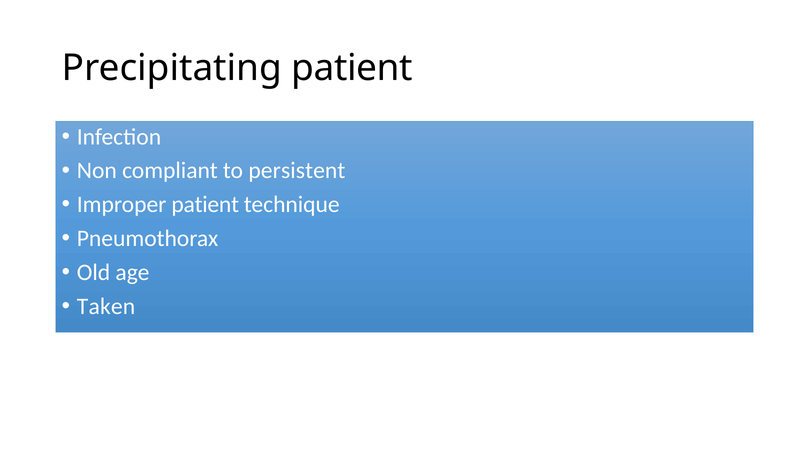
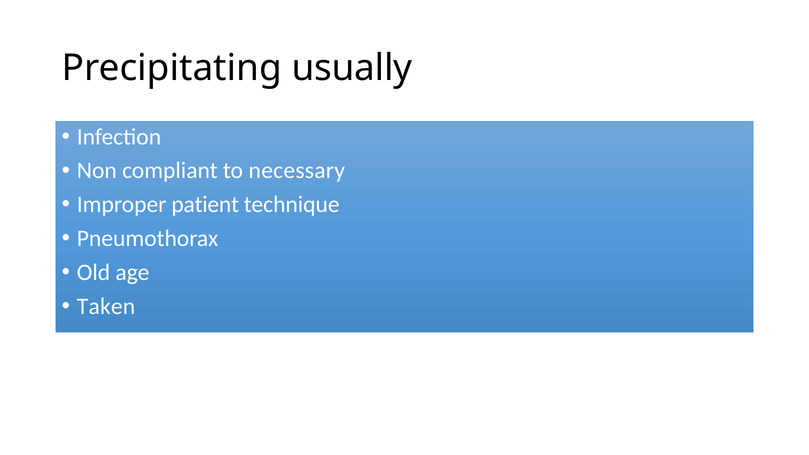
Precipitating patient: patient -> usually (352, 68)
persistent: persistent -> necessary (297, 171)
